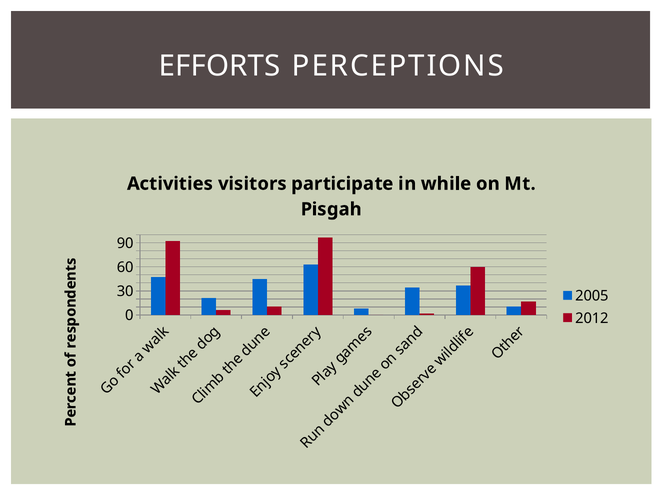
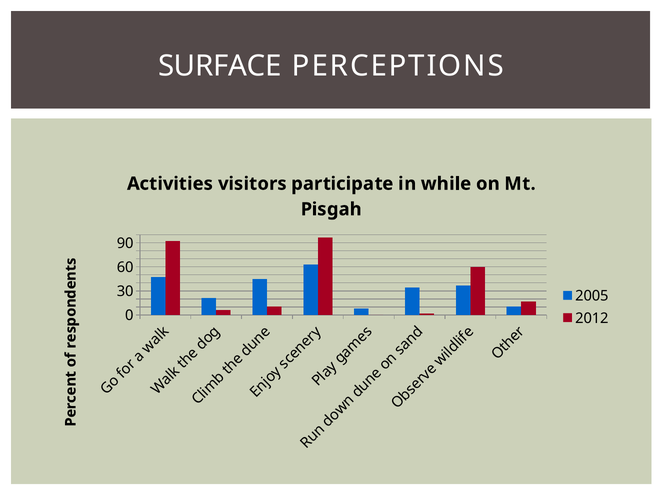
EFFORTS: EFFORTS -> SURFACE (220, 66)
